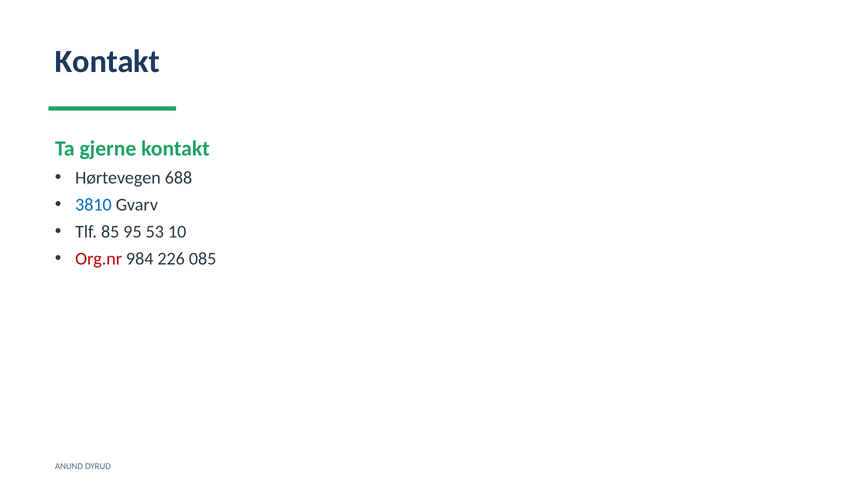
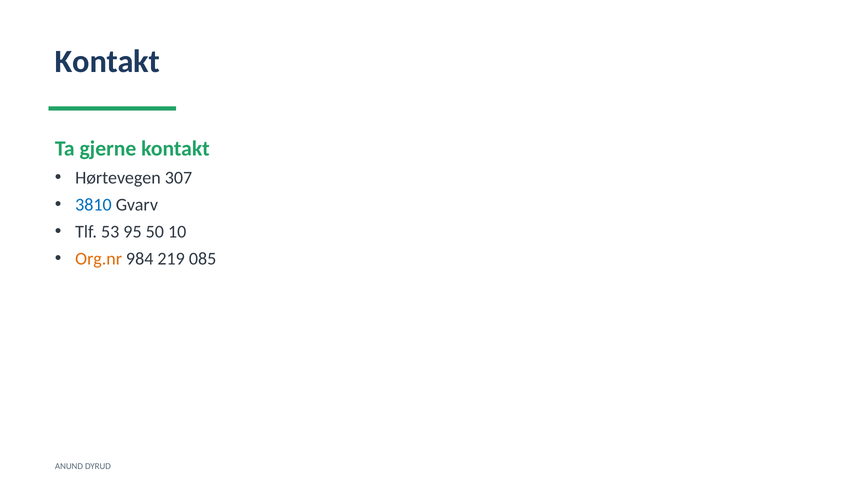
688: 688 -> 307 (178, 178)
85: 85 -> 53 (110, 232)
53: 53 -> 50 (155, 232)
Org.nr colour: red -> orange (99, 259)
226: 226 -> 219 (171, 259)
